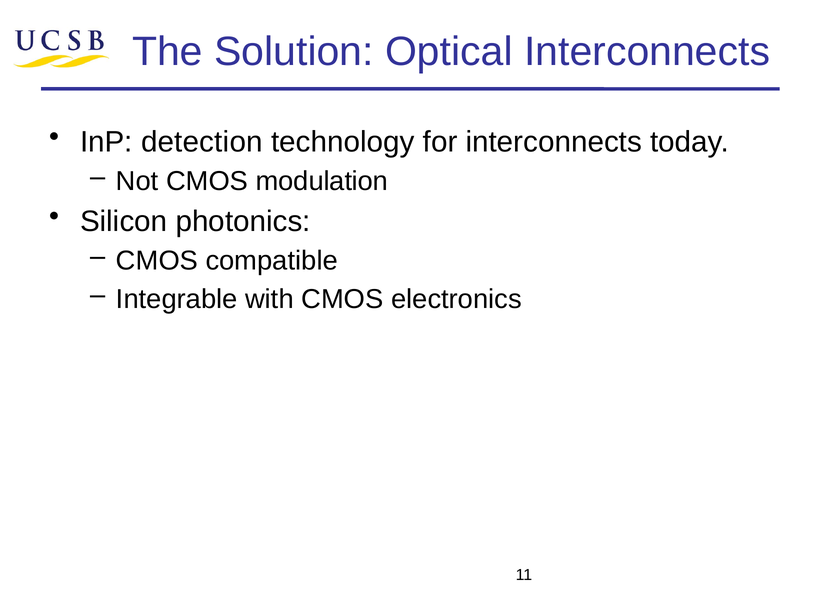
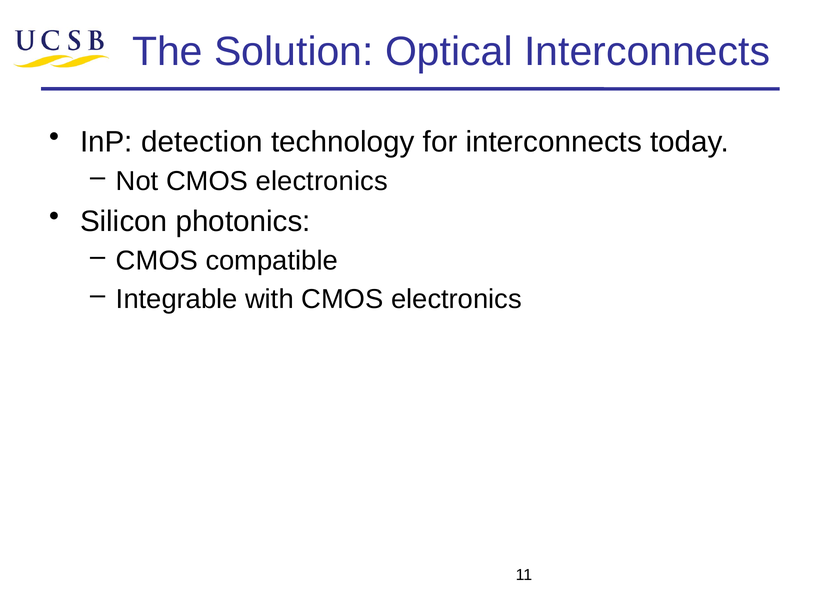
Not CMOS modulation: modulation -> electronics (322, 181)
